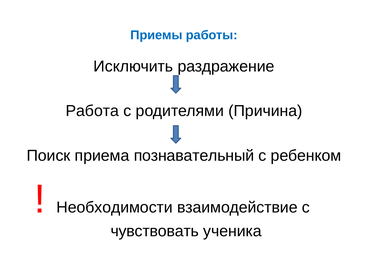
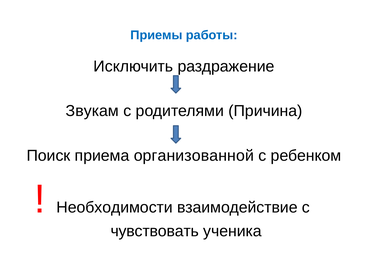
Работа: Работа -> Звукам (92, 111)
познавательный: познавательный -> организованной (194, 156)
